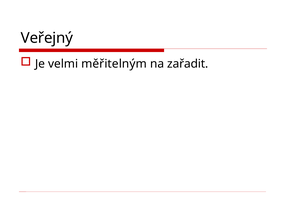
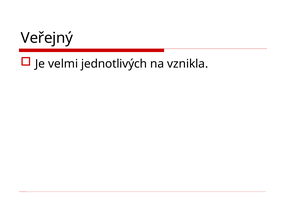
měřitelným: měřitelným -> jednotlivých (114, 64)
zařadit: zařadit -> vznikla (188, 64)
